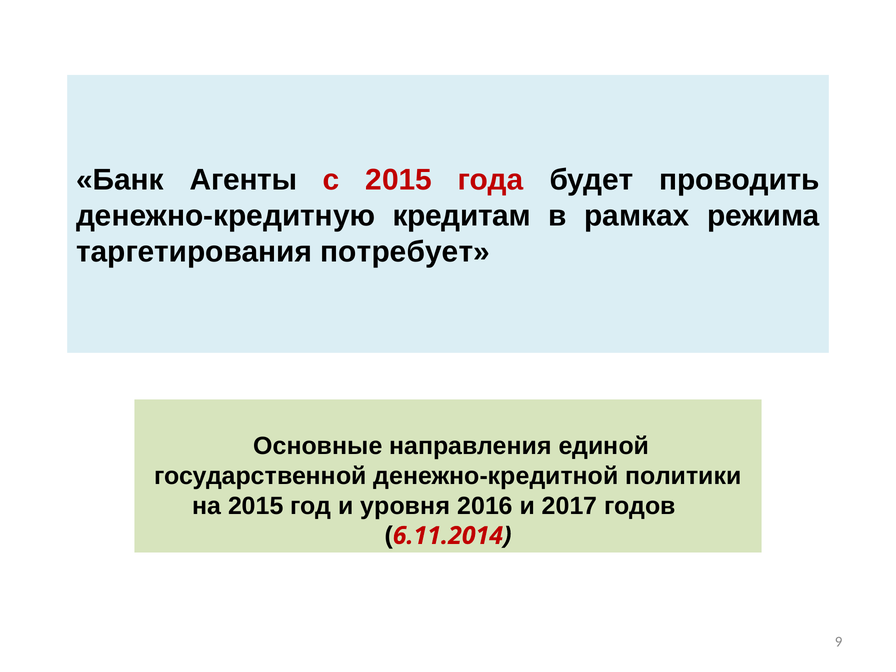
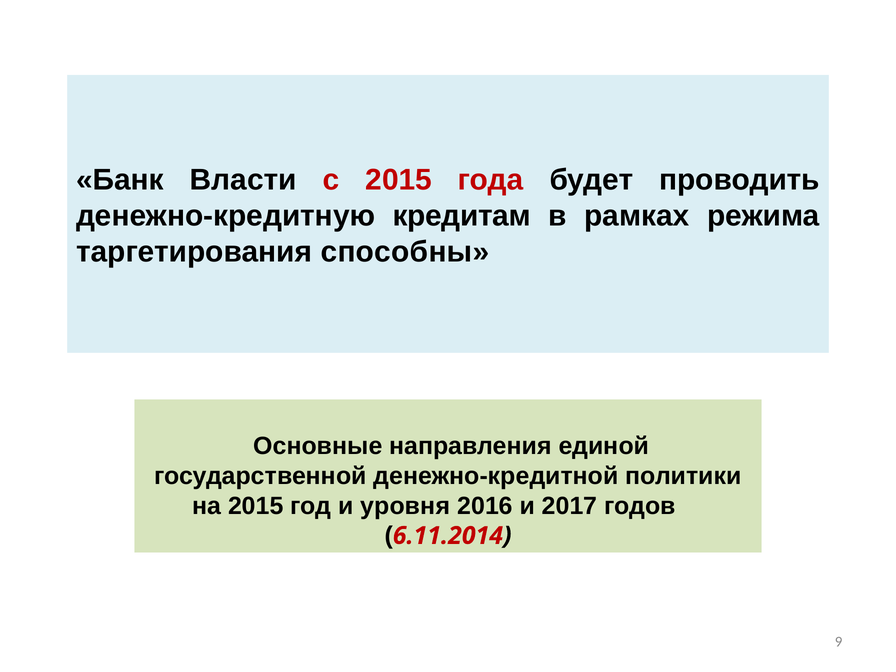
Агенты: Агенты -> Власти (243, 180)
потребует: потребует -> способны (405, 252)
